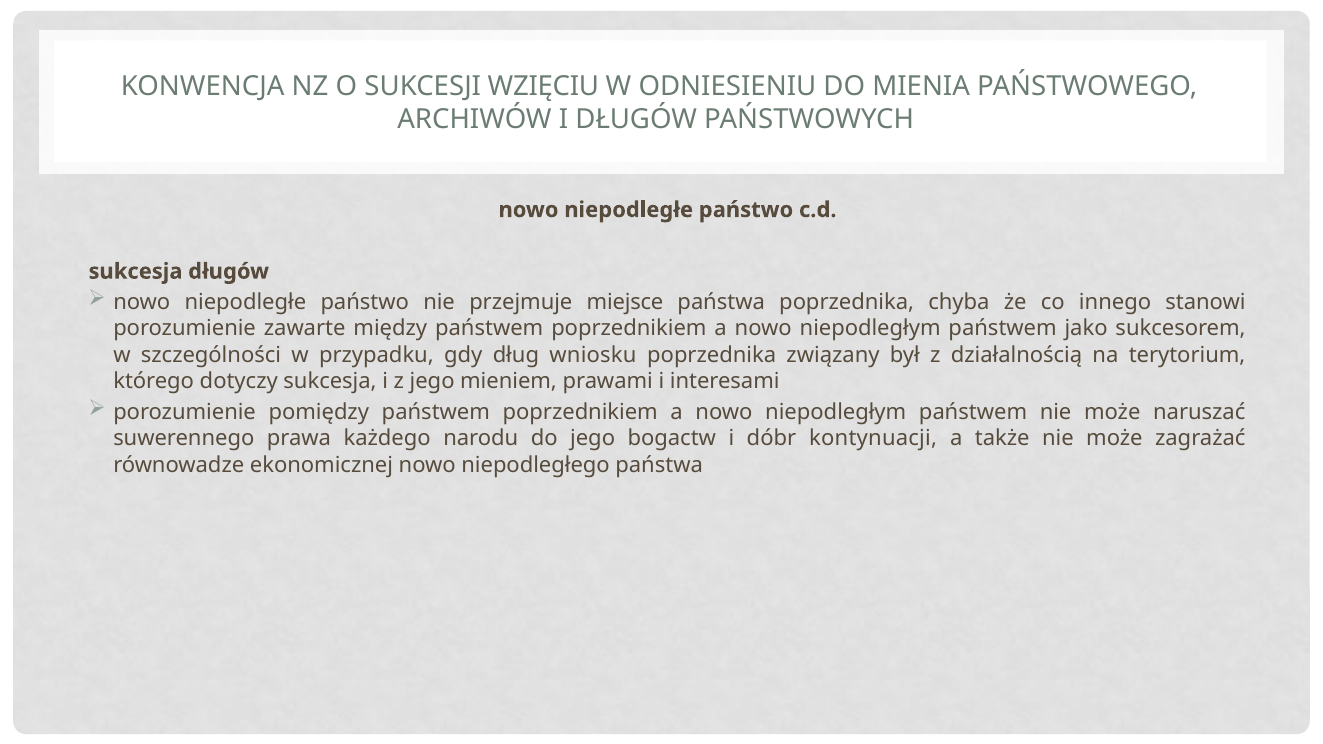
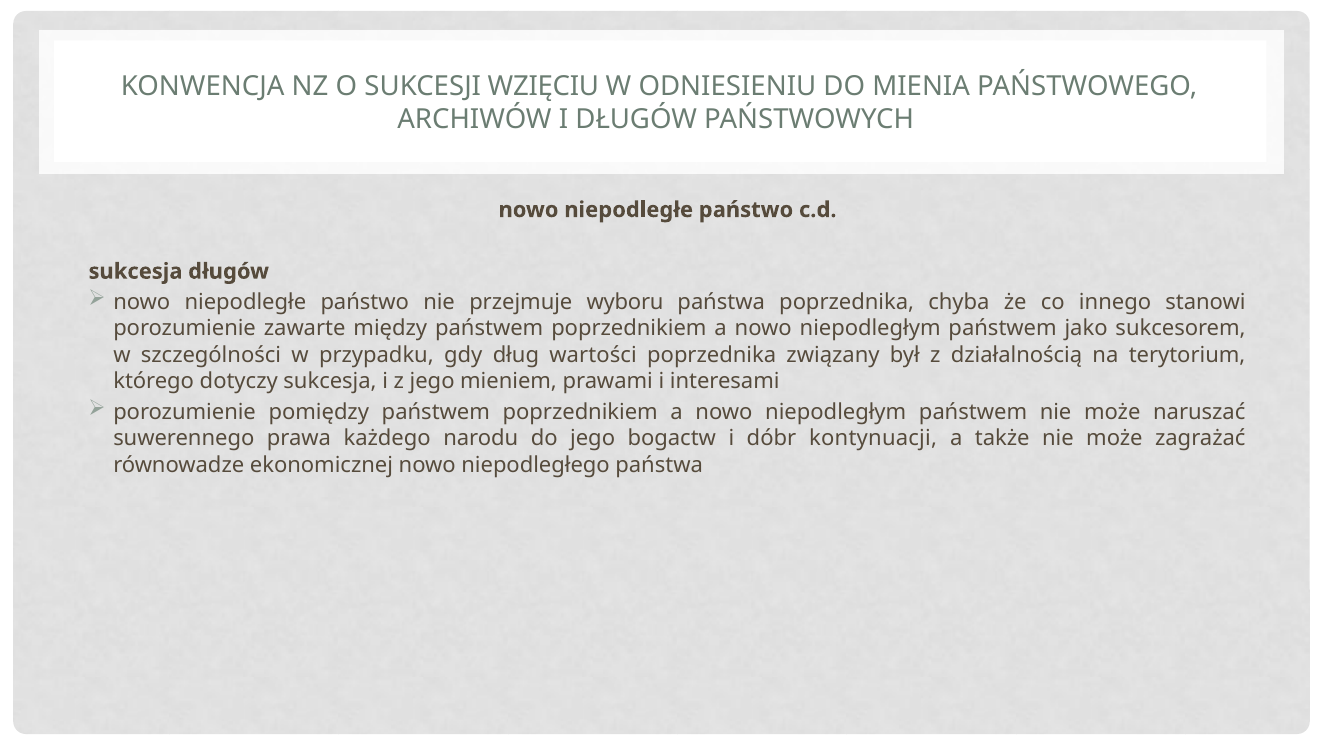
miejsce: miejsce -> wyboru (625, 302)
wniosku: wniosku -> wartości (593, 355)
